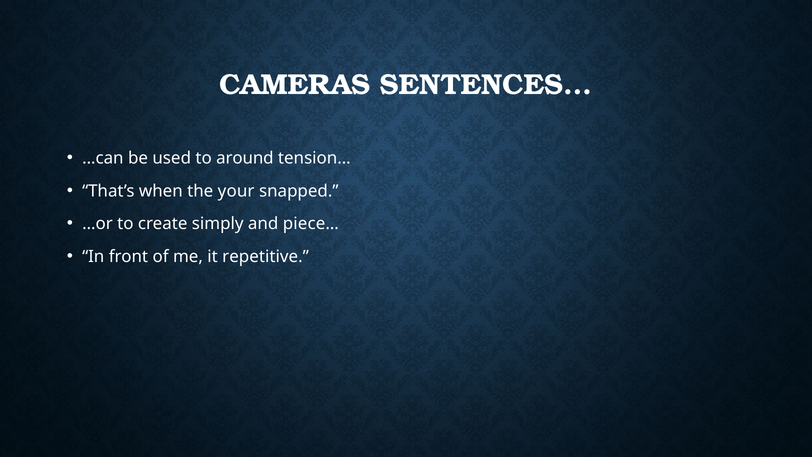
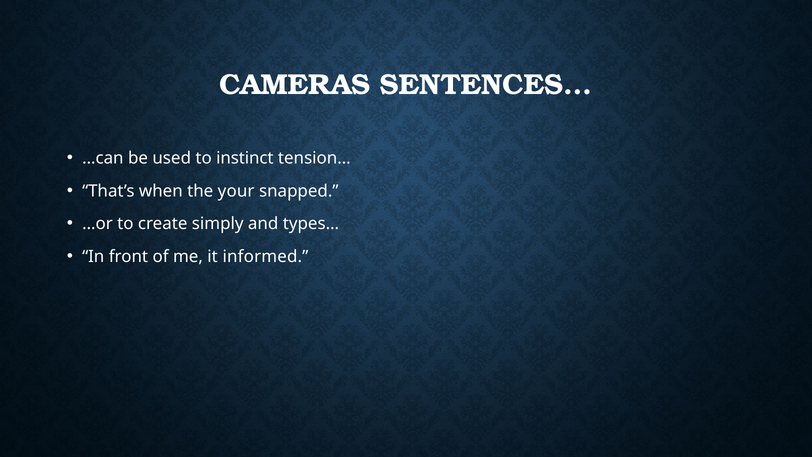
around: around -> instinct (245, 158)
piece…: piece… -> types… (311, 224)
repetitive: repetitive -> informed (265, 256)
